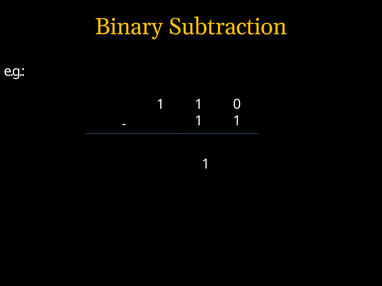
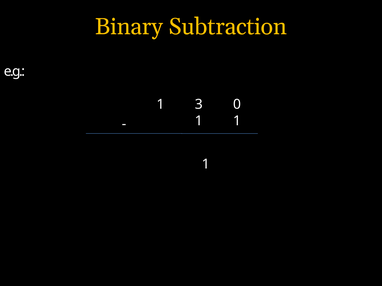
1: 1 -> 3 (199, 105)
